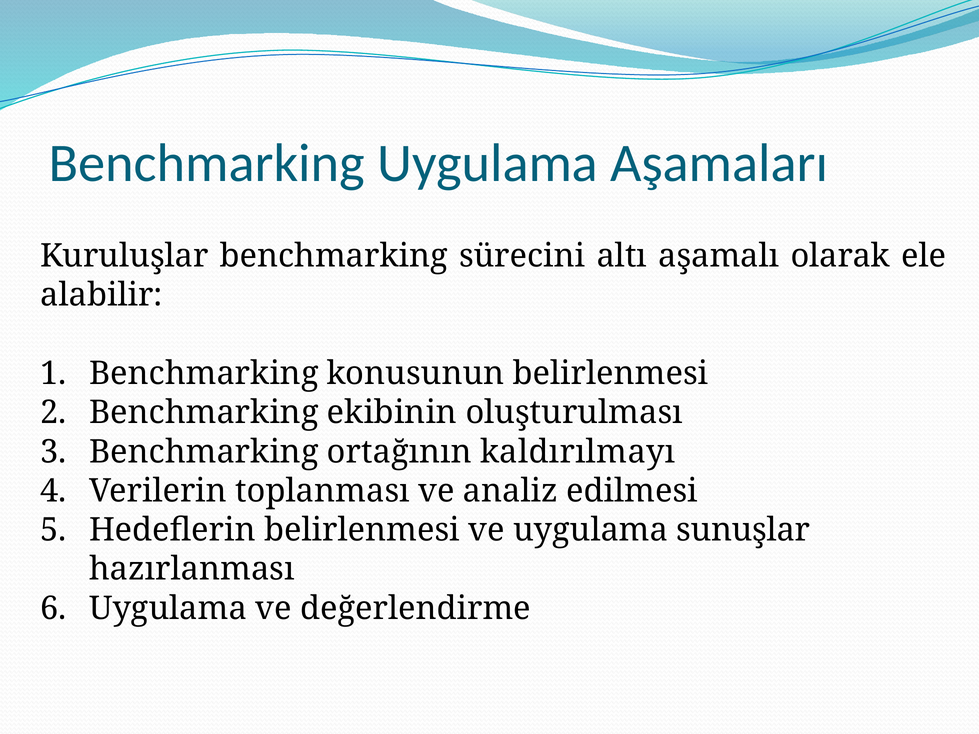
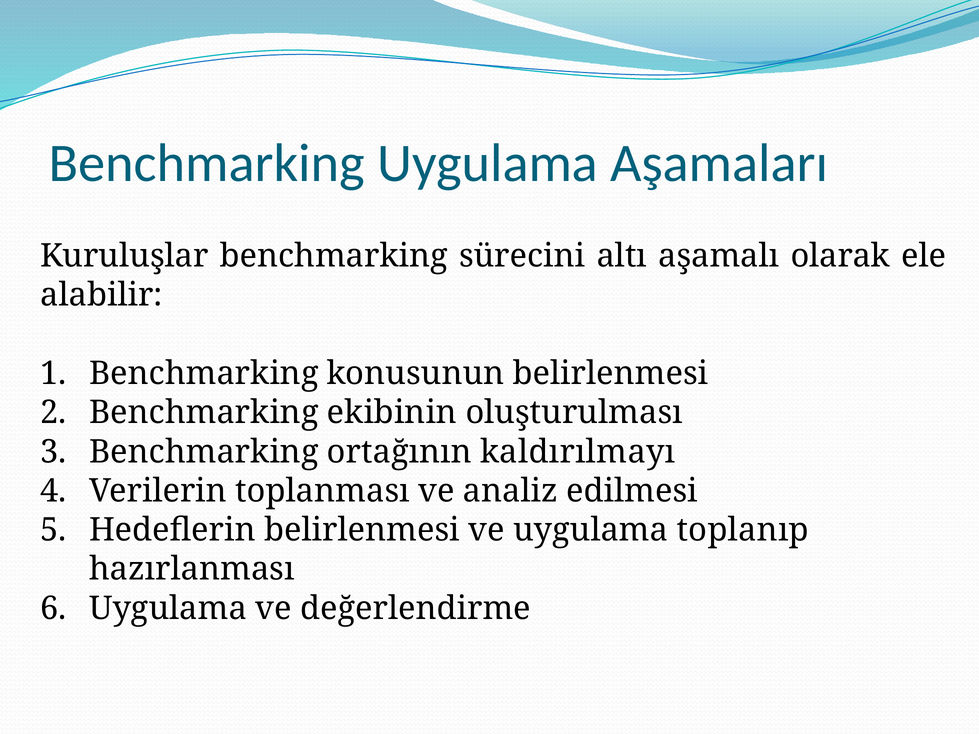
sunuşlar: sunuşlar -> toplanıp (743, 530)
